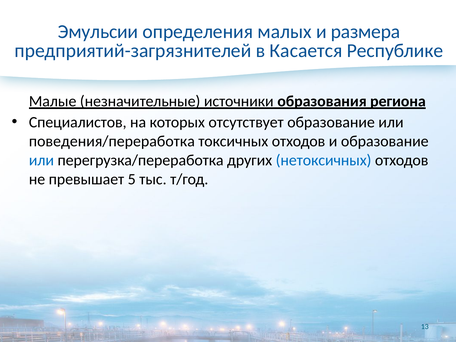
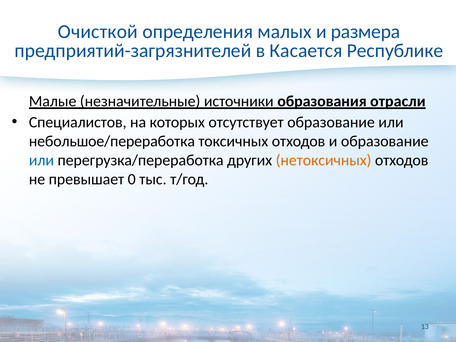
Эмульсии: Эмульсии -> Очисткой (98, 32)
региона: региона -> отрасли (398, 101)
поведения/переработка: поведения/переработка -> небольшое/переработка (112, 141)
нетоксичных colour: blue -> orange (324, 160)
5: 5 -> 0 (132, 179)
